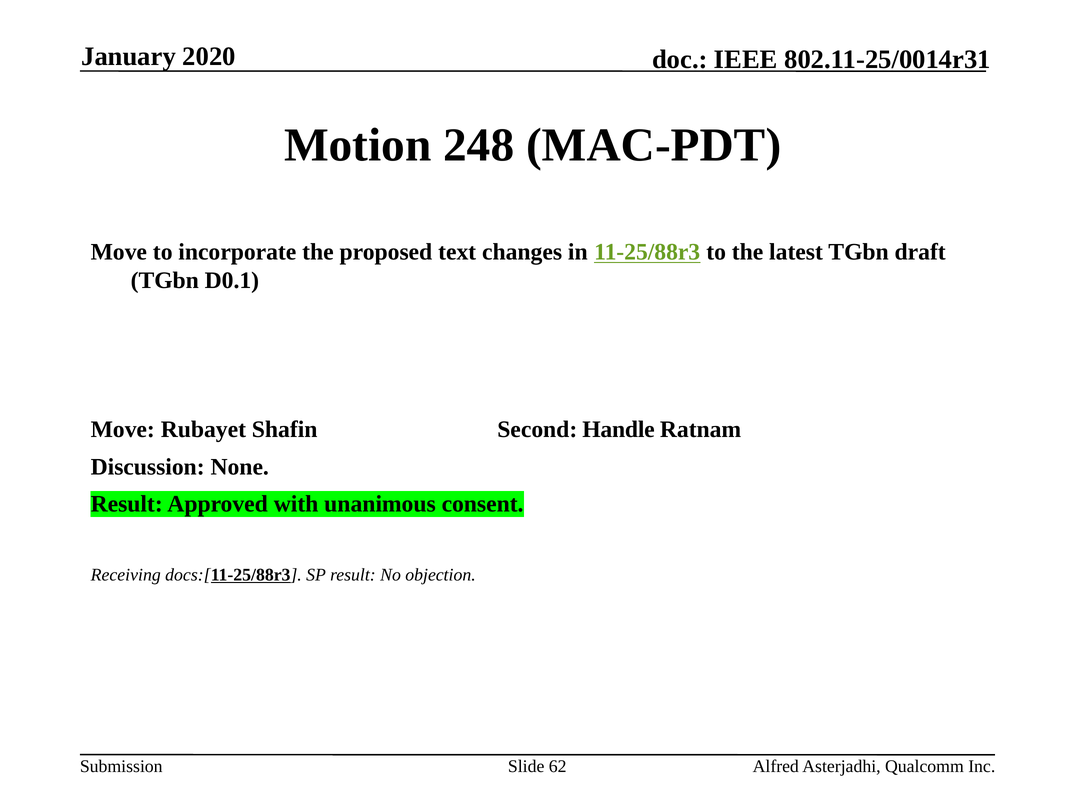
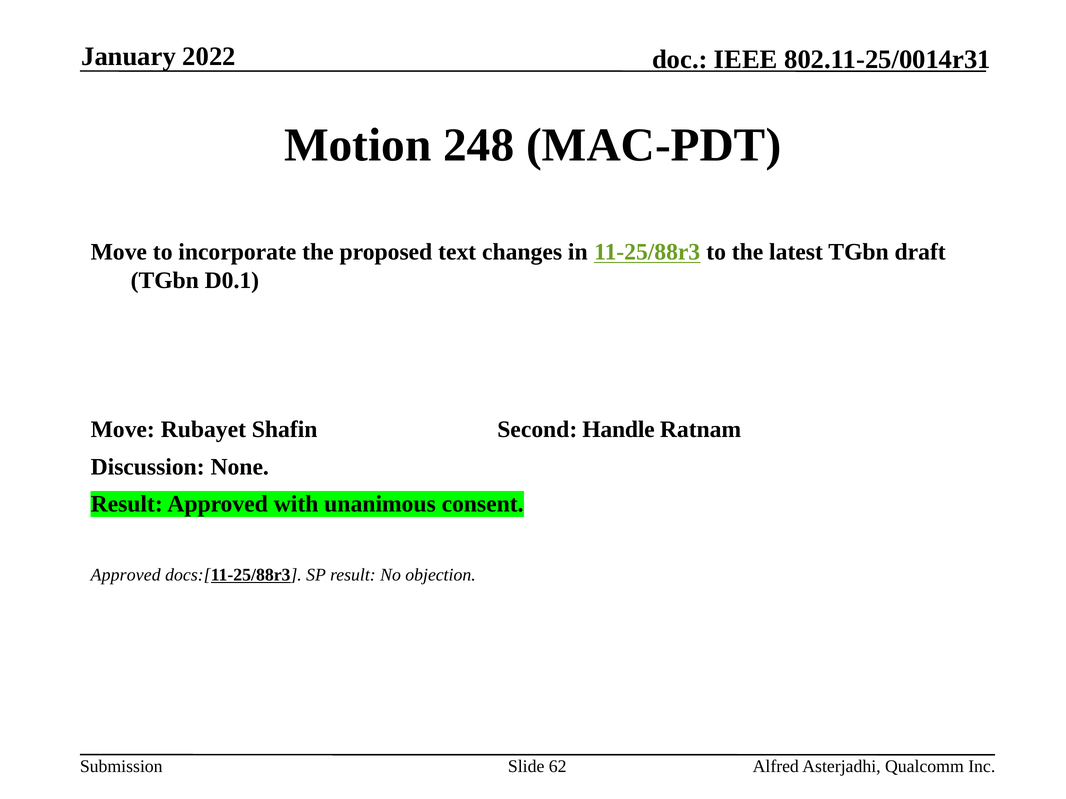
2020: 2020 -> 2022 (209, 57)
Receiving: Receiving -> Approved (126, 575)
